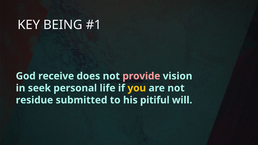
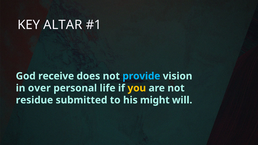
BEING: BEING -> ALTAR (63, 25)
provide colour: pink -> light blue (141, 76)
seek: seek -> over (39, 88)
pitiful: pitiful -> might (155, 100)
